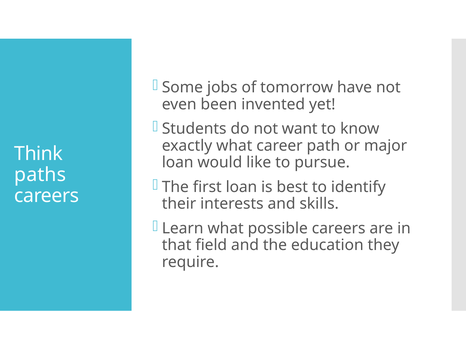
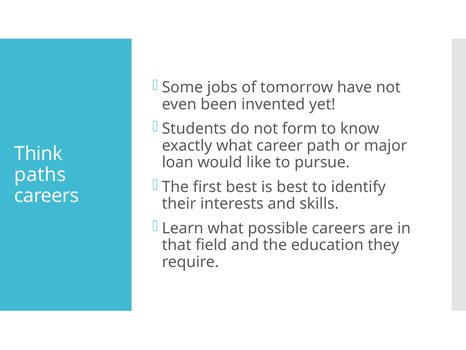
want: want -> form (300, 129)
first loan: loan -> best (241, 187)
